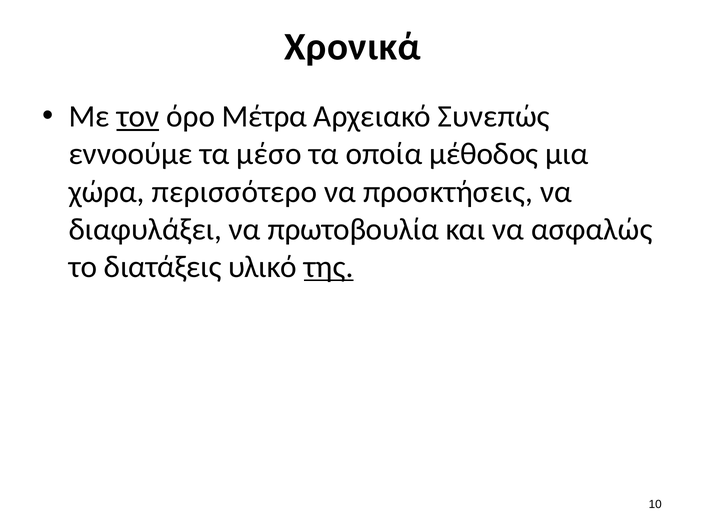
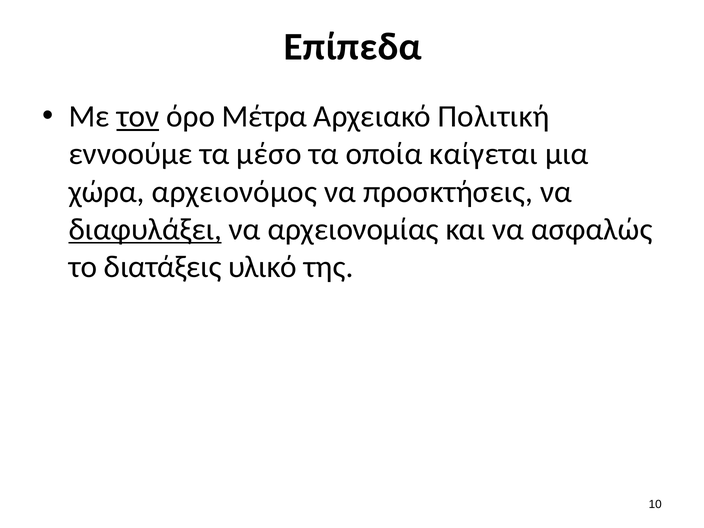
Χρονικά: Χρονικά -> Επίπεδα (353, 47)
Συνεπώς: Συνεπώς -> Πολιτική (494, 117)
μέθοδος: μέθοδος -> καίγεται (484, 154)
περισσότερο: περισσότερο -> αρχειονόμος (234, 192)
διαφυλάξει underline: none -> present (145, 229)
πρωτοβουλία: πρωτοβουλία -> αρχειονομίας (353, 229)
της underline: present -> none (329, 267)
